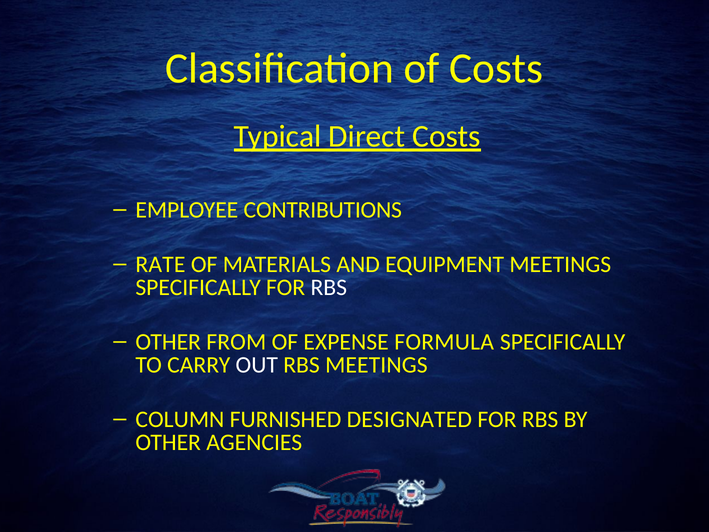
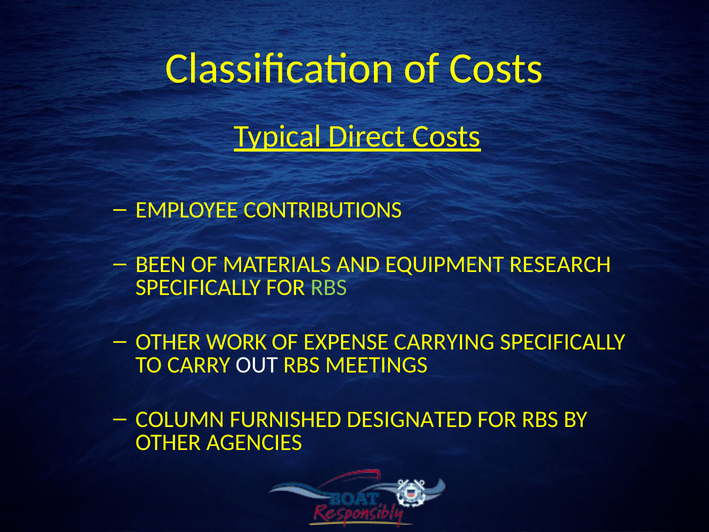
RATE: RATE -> BEEN (161, 264)
EQUIPMENT MEETINGS: MEETINGS -> RESEARCH (560, 264)
RBS colour: white -> light green (329, 287)
FROM: FROM -> WORK (236, 342)
FORMULA: FORMULA -> CARRYING (444, 342)
